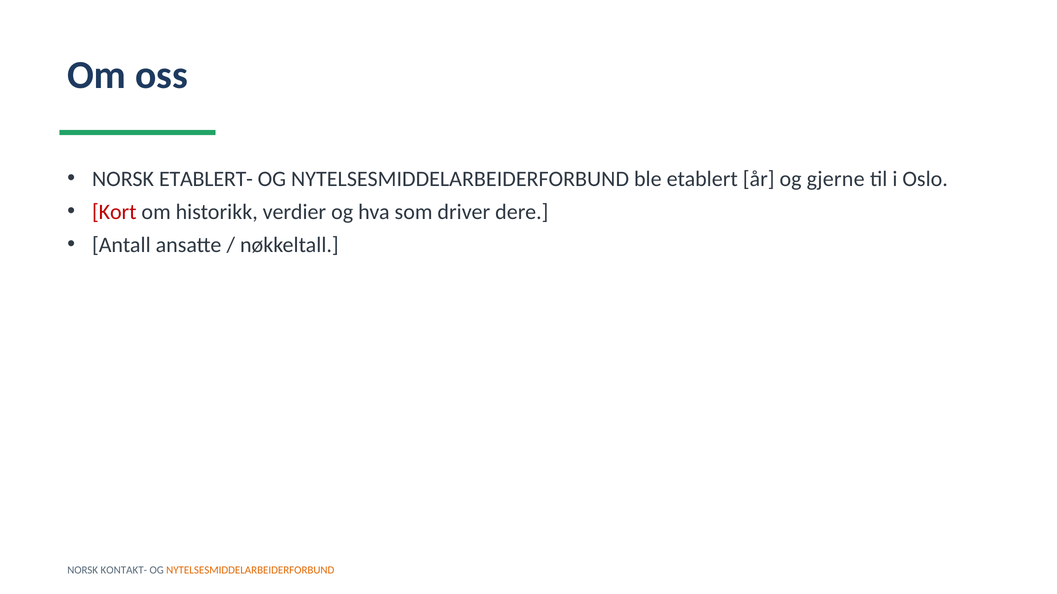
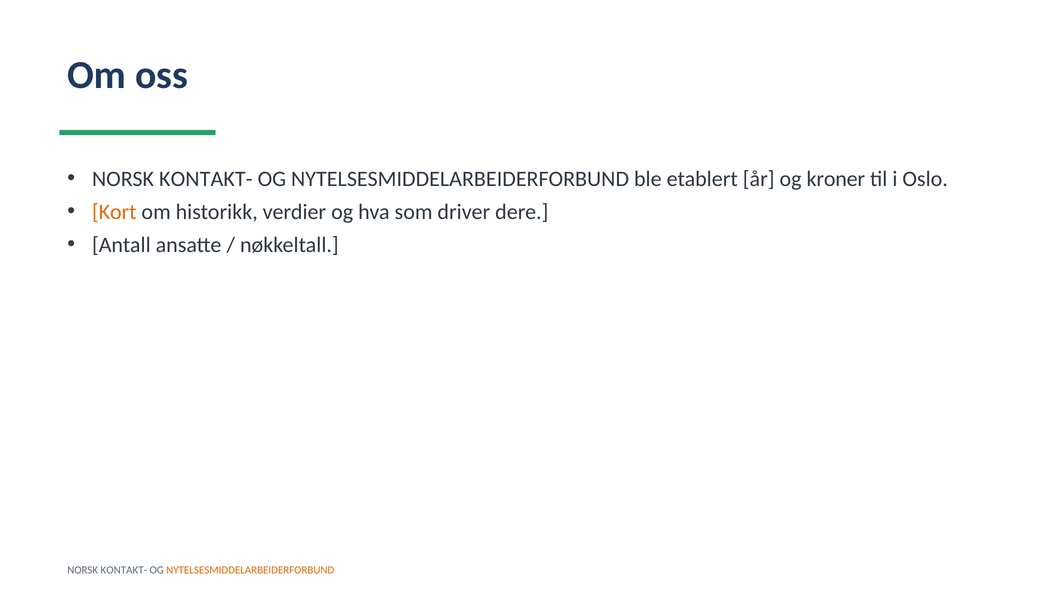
ETABLERT-: ETABLERT- -> KONTAKT- (206, 179)
gjerne: gjerne -> kroner (836, 179)
Kort colour: red -> orange (114, 212)
